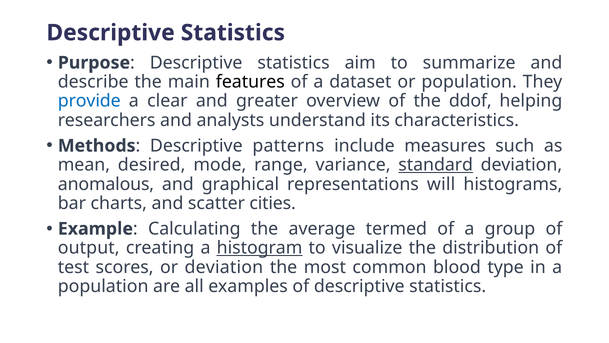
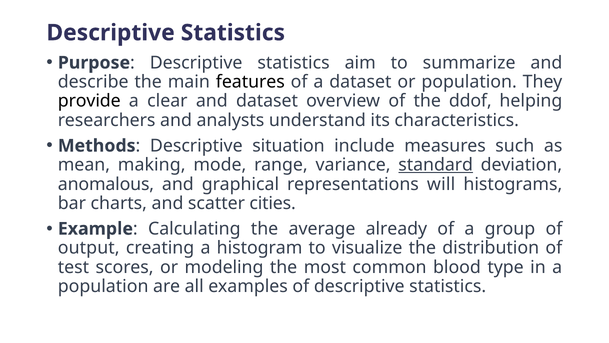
provide colour: blue -> black (89, 101)
and greater: greater -> dataset (267, 101)
patterns: patterns -> situation (288, 146)
desired: desired -> making (152, 165)
termed: termed -> already (396, 229)
histogram underline: present -> none (260, 248)
or deviation: deviation -> modeling (224, 267)
